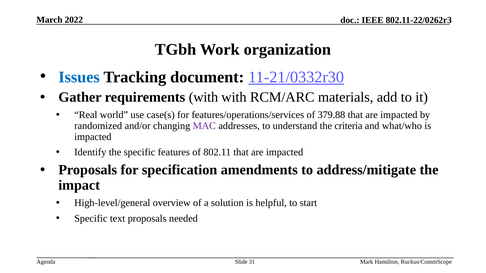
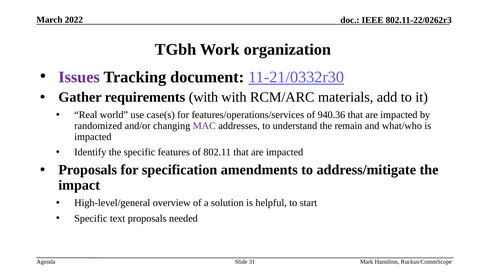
Issues colour: blue -> purple (79, 77)
379.88: 379.88 -> 940.36 (331, 115)
criteria: criteria -> remain (348, 126)
